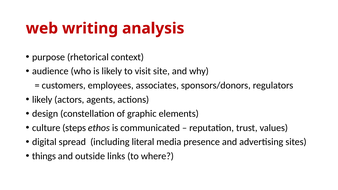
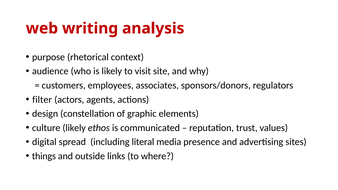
likely: likely -> filter (42, 100)
culture steps: steps -> likely (74, 128)
